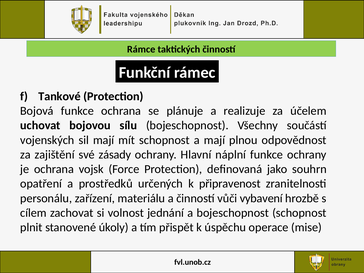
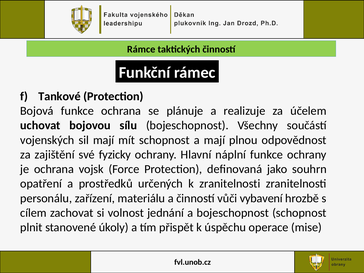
zásady: zásady -> fyzicky (115, 155)
k připravenost: připravenost -> zranitelnosti (230, 184)
